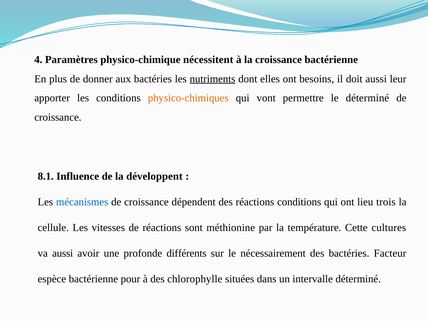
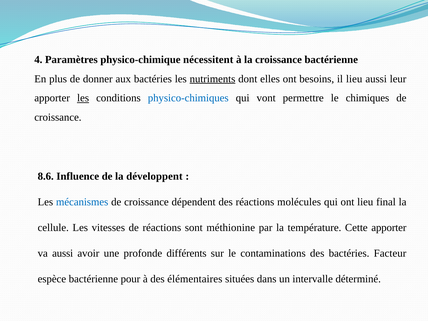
il doit: doit -> lieu (354, 79)
les underline: none -> present (83, 98)
physico-chimiques colour: orange -> blue (188, 98)
le déterminé: déterminé -> chimiques (368, 98)
8.1: 8.1 -> 8.6 (46, 176)
réactions conditions: conditions -> molécules (299, 202)
trois: trois -> final (386, 202)
Cette cultures: cultures -> apporter (389, 228)
nécessairement: nécessairement -> contaminations (273, 253)
chlorophylle: chlorophylle -> élémentaires (195, 279)
